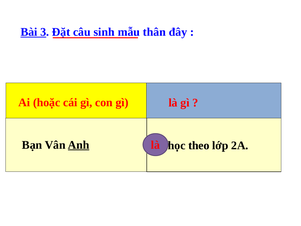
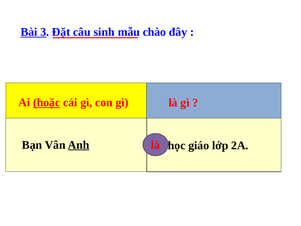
thân: thân -> chào (154, 32)
hoặc underline: none -> present (47, 102)
theo: theo -> giáo (199, 145)
